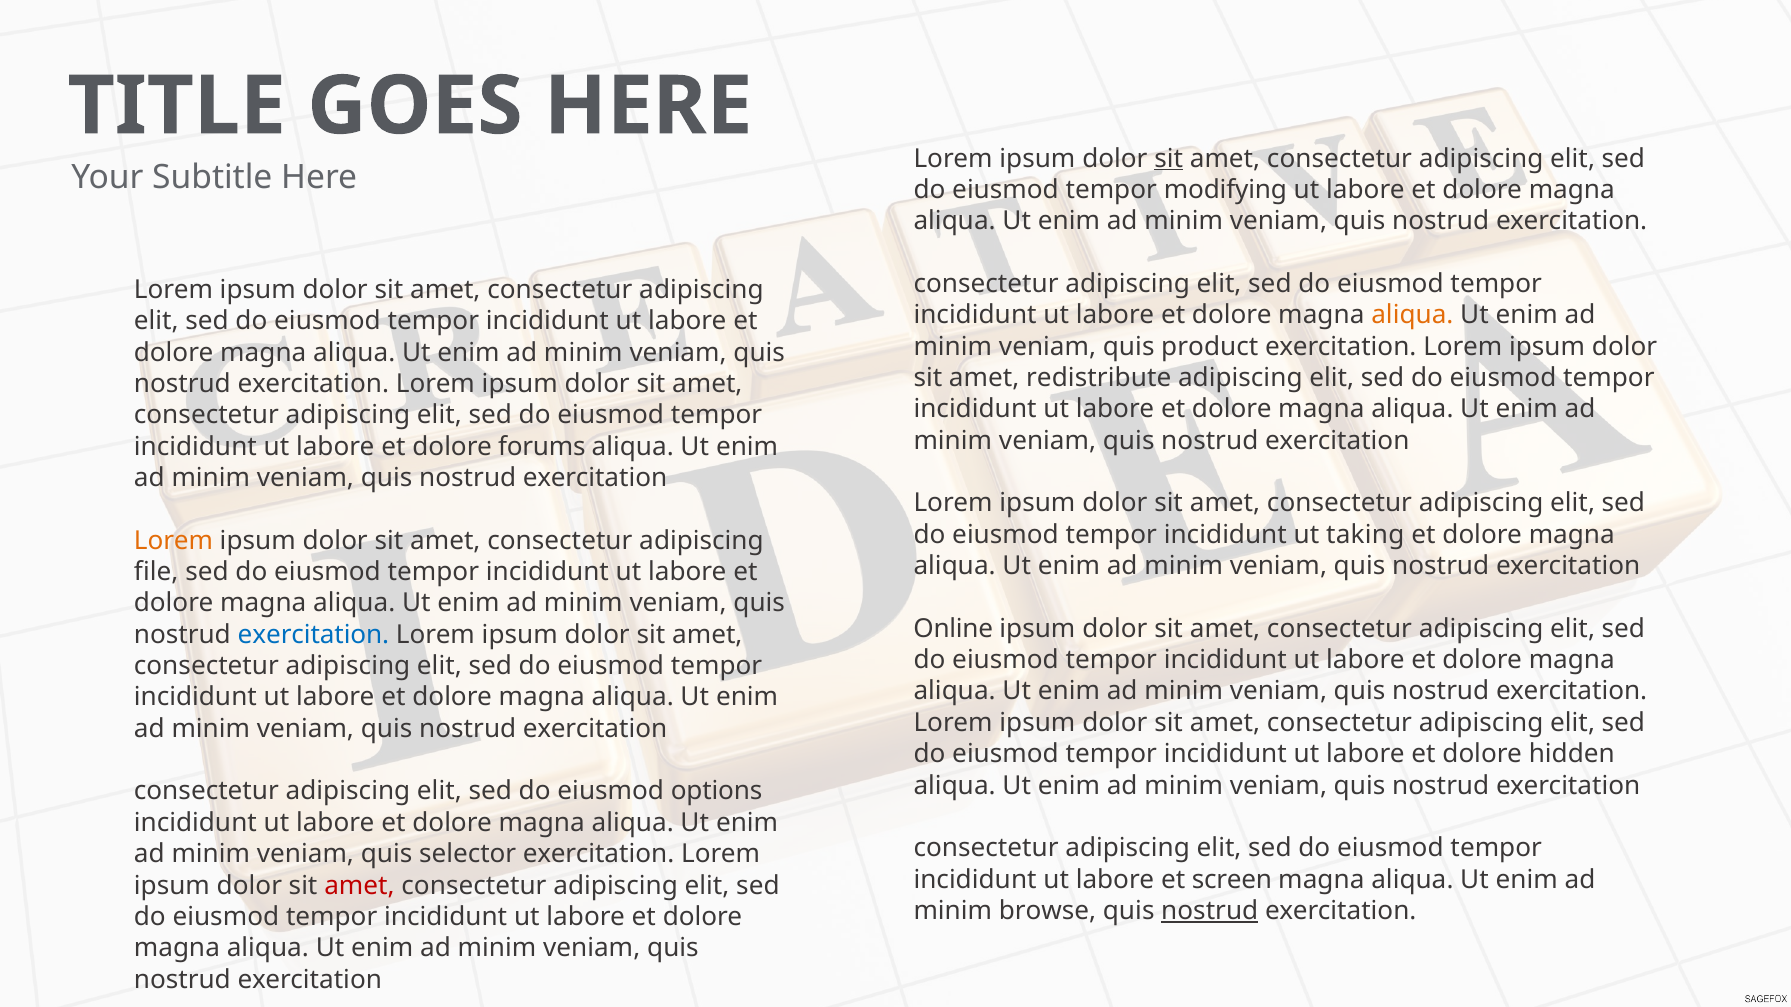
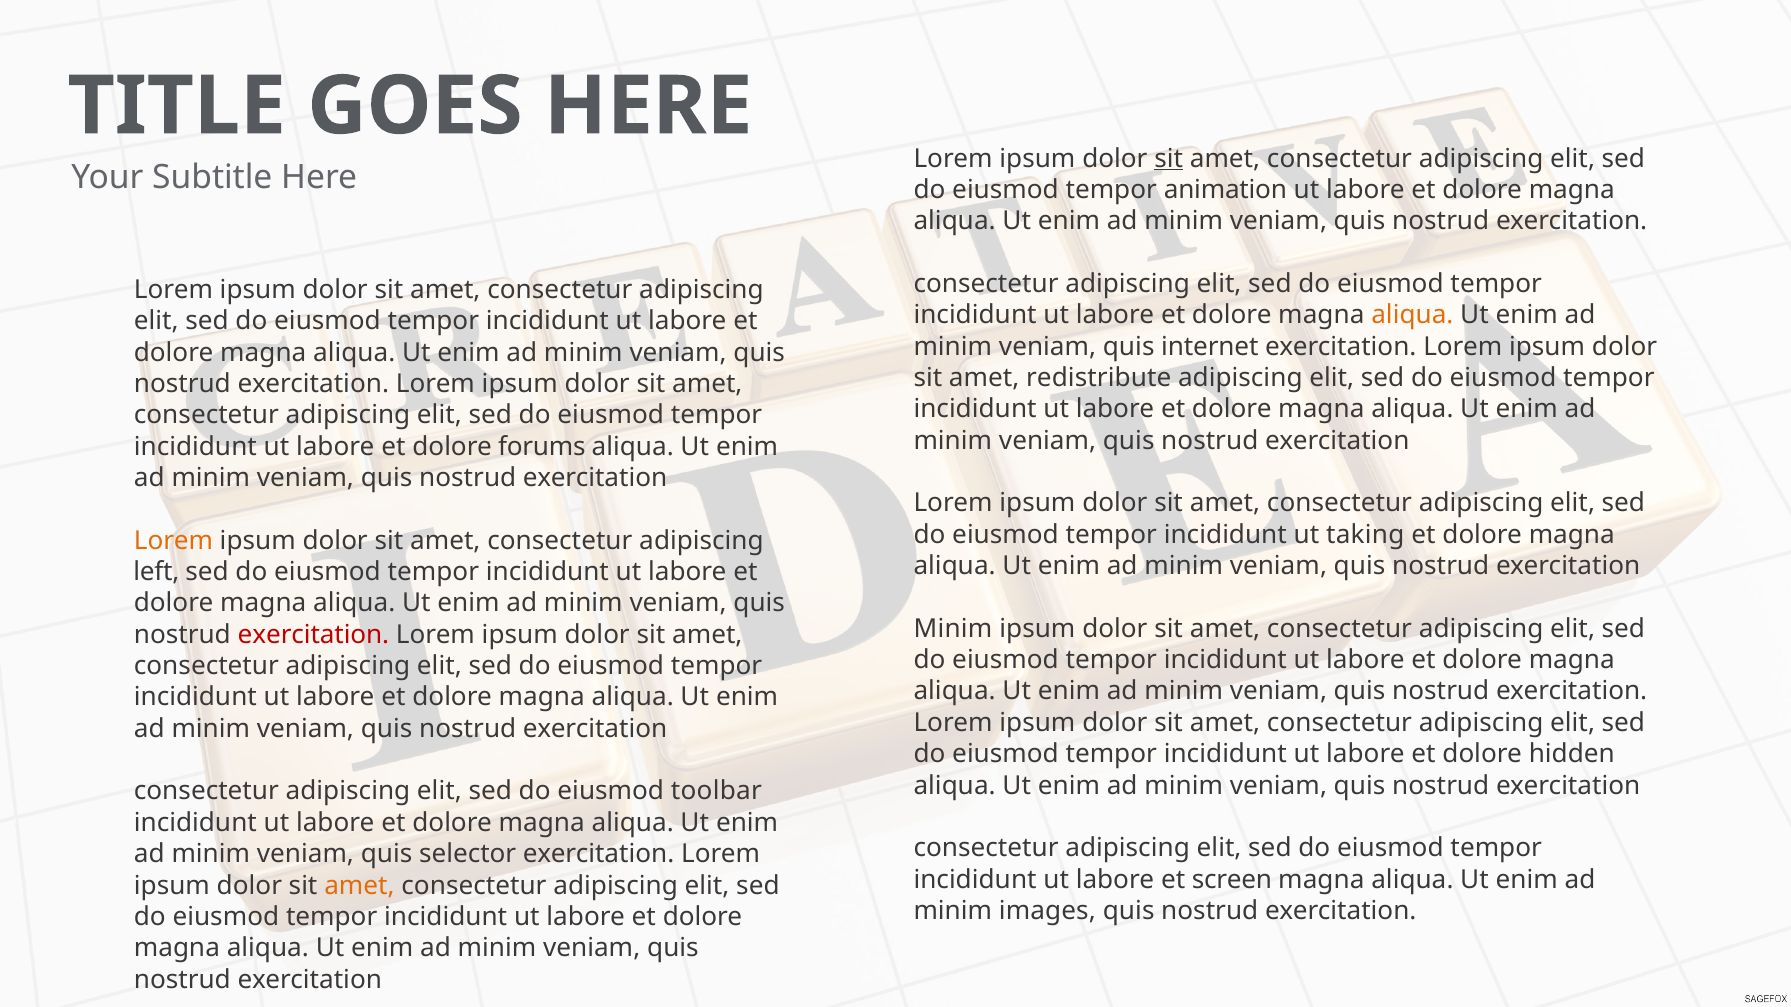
modifying: modifying -> animation (1225, 190)
product: product -> internet (1210, 347)
file: file -> left (156, 572)
Online: Online -> Minim (953, 629)
exercitation colour: blue -> red (313, 635)
options: options -> toolbar (716, 792)
amet colour: red -> orange (359, 886)
browse: browse -> images (1047, 911)
nostrud underline: present -> none (1210, 911)
